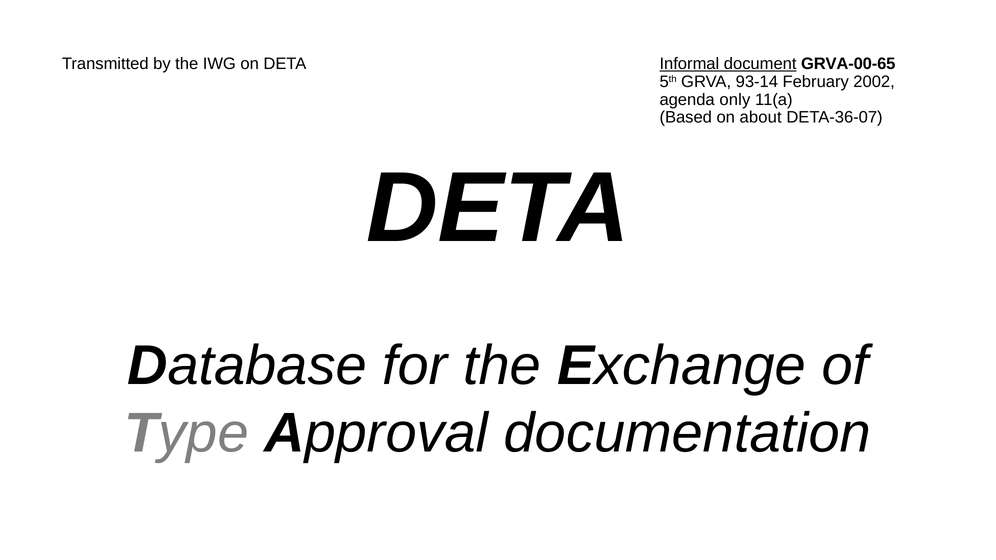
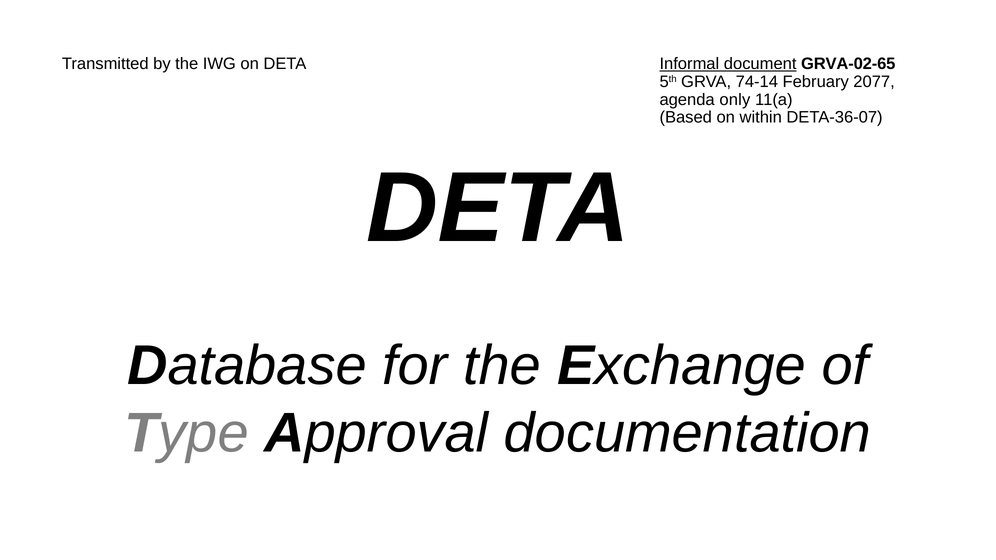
GRVA-00-65: GRVA-00-65 -> GRVA-02-65 (848, 64)
93-14: 93-14 -> 74-14 (757, 82)
2002: 2002 -> 2077 (874, 82)
about: about -> within (761, 118)
